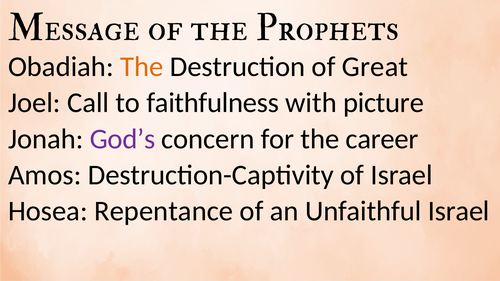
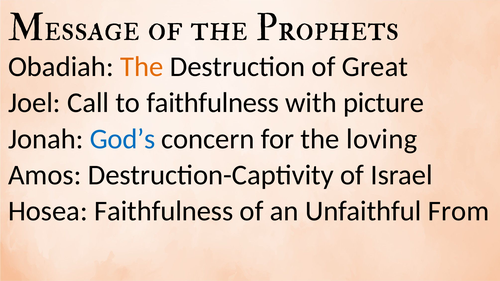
God’s colour: purple -> blue (123, 139)
career: career -> loving (382, 139)
Hosea Repentance: Repentance -> Faithfulness (164, 211)
Unfaithful Israel: Israel -> From (459, 211)
